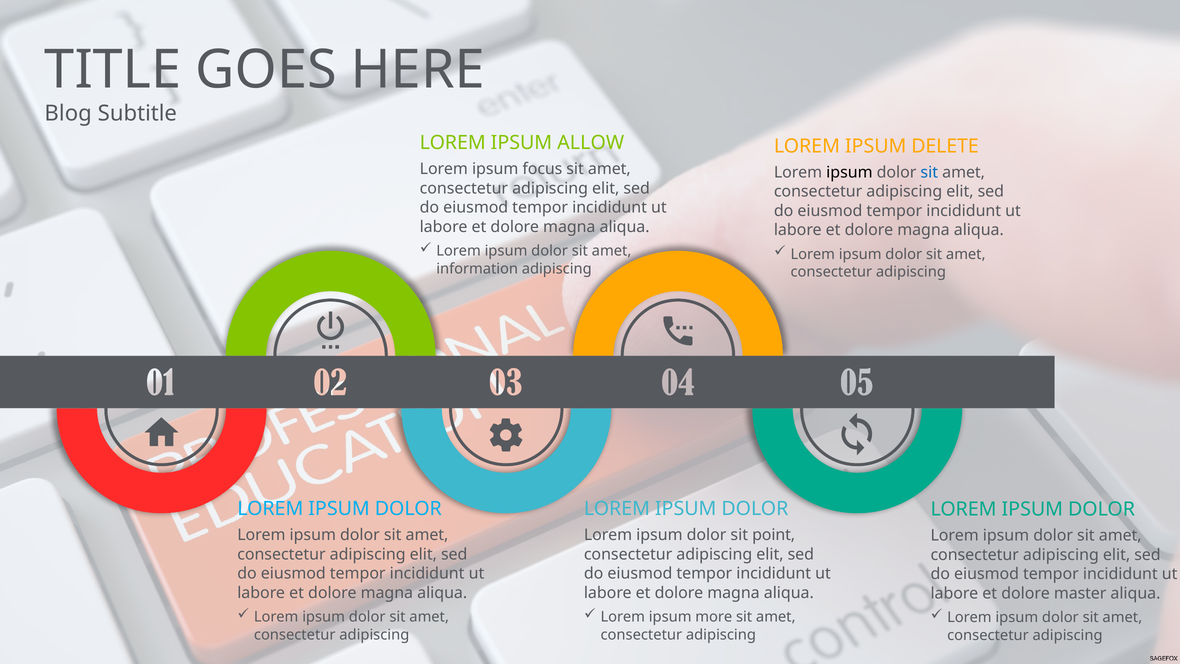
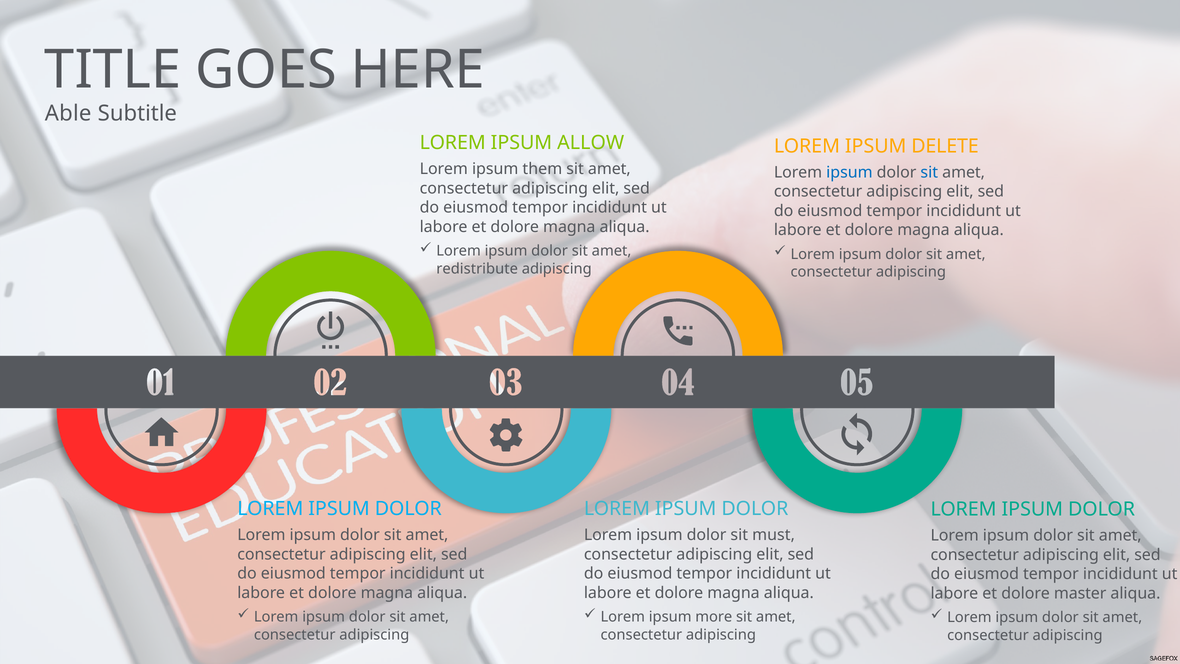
Blog: Blog -> Able (68, 113)
focus: focus -> them (542, 169)
ipsum colour: black -> blue (849, 172)
information: information -> redistribute (477, 269)
point: point -> must (774, 535)
